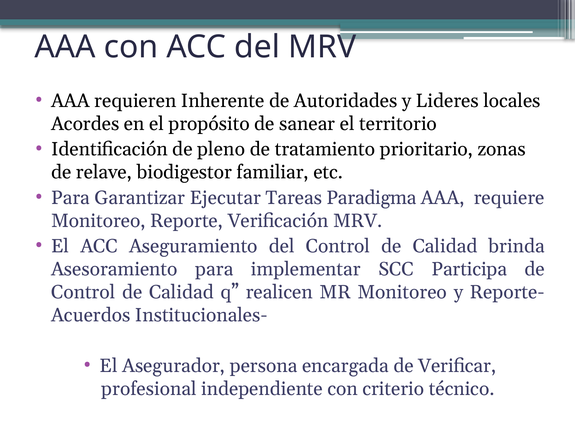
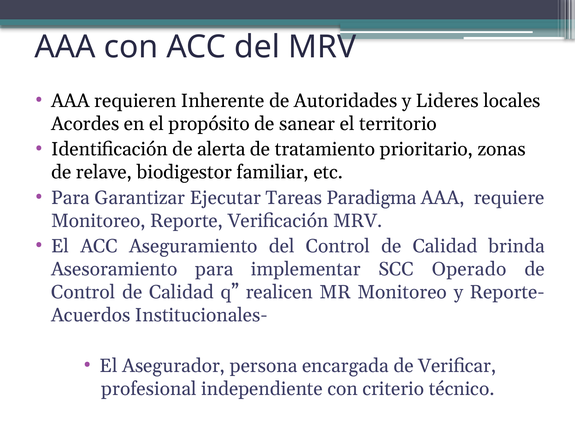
pleno: pleno -> alerta (221, 149)
Participa: Participa -> Operado (469, 269)
